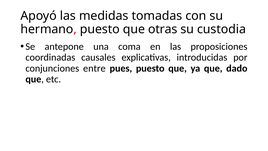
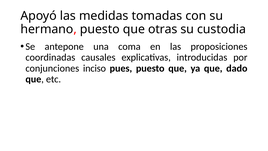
entre: entre -> inciso (94, 68)
